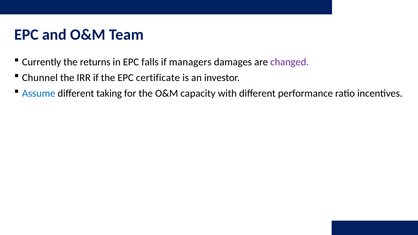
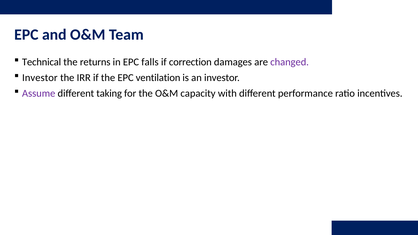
Currently: Currently -> Technical (42, 62)
managers: managers -> correction (190, 62)
Chunnel: Chunnel -> Investor (40, 78)
certificate: certificate -> ventilation (158, 78)
Assume colour: blue -> purple (39, 93)
